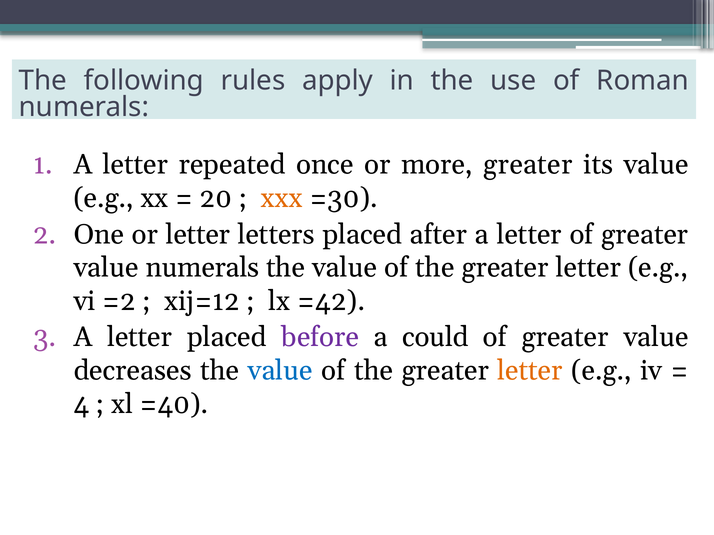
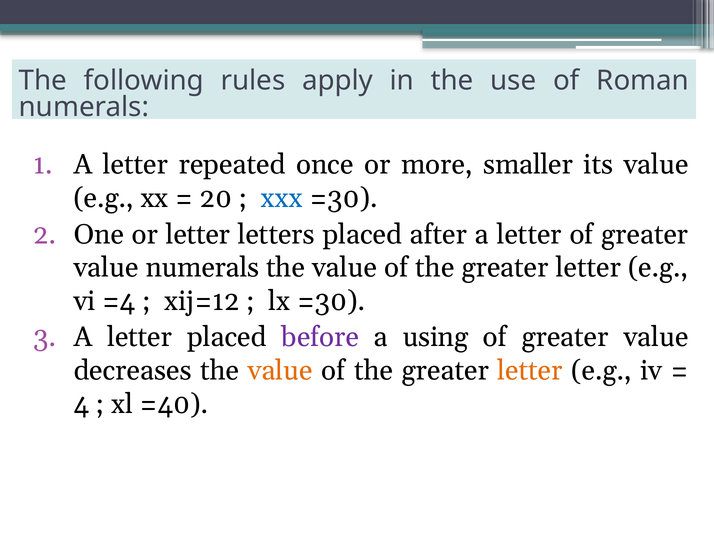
more greater: greater -> smaller (528, 165)
xxx colour: orange -> blue (282, 198)
=2: =2 -> =4 (119, 301)
lx =42: =42 -> =30 (331, 301)
could: could -> using (435, 338)
value colour: blue -> orange (280, 371)
